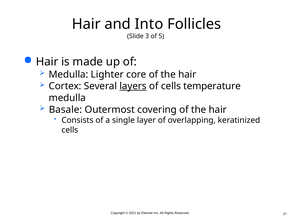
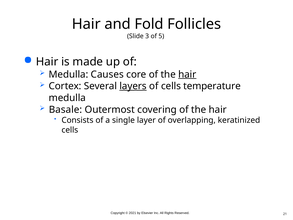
Into: Into -> Fold (149, 24)
Lighter: Lighter -> Causes (107, 74)
hair underline: none -> present (187, 74)
